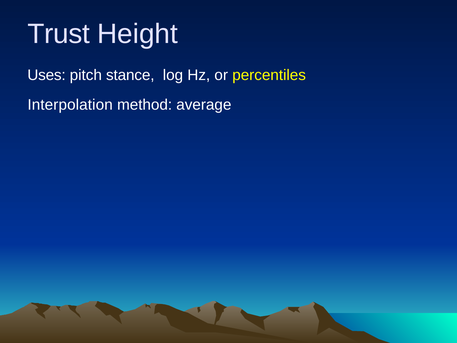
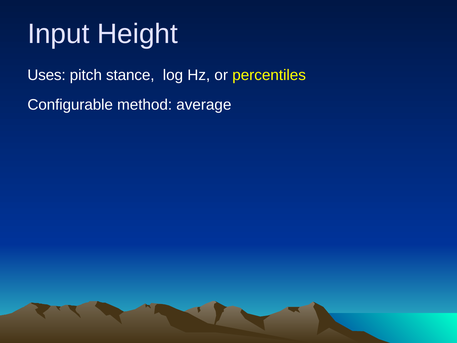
Trust: Trust -> Input (58, 34)
Interpolation: Interpolation -> Configurable (70, 105)
